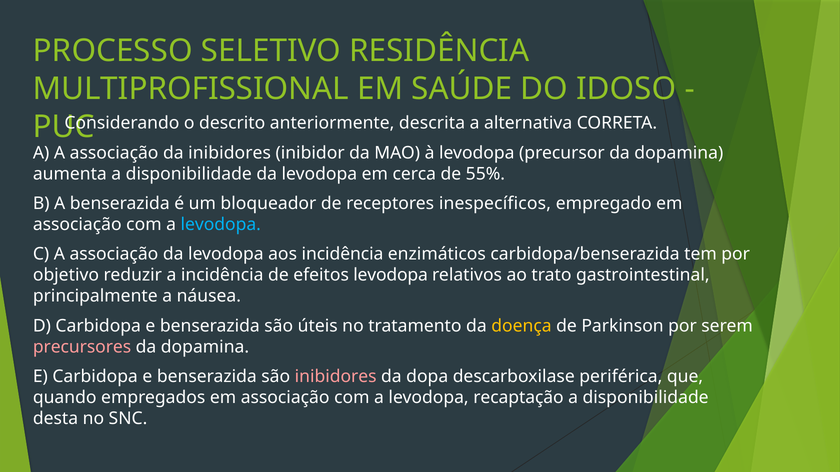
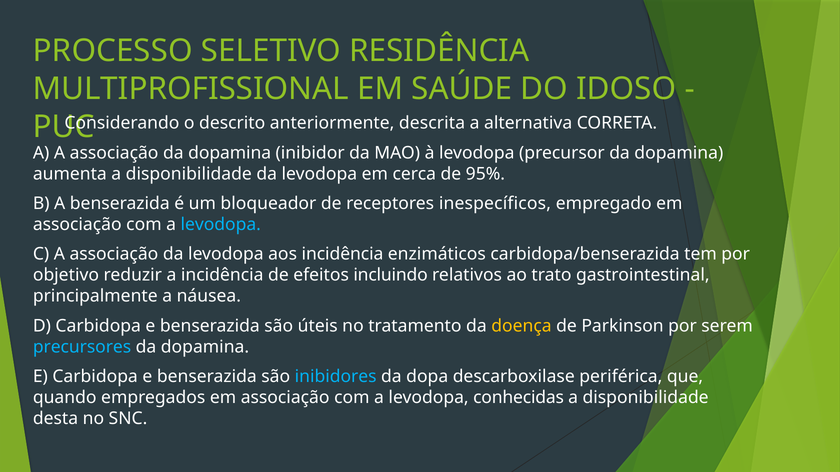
associação da inibidores: inibidores -> dopamina (230, 153)
55%: 55% -> 95% (485, 174)
efeitos levodopa: levodopa -> incluindo (391, 275)
precursores colour: pink -> light blue (82, 347)
inibidores colour: pink -> light blue (336, 377)
recaptação: recaptação -> conhecidas (519, 398)
